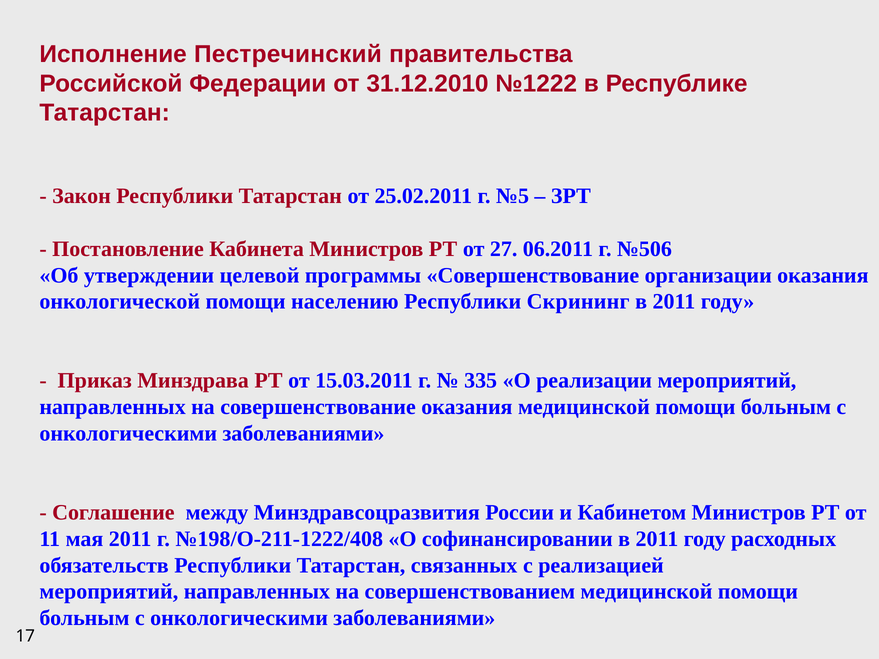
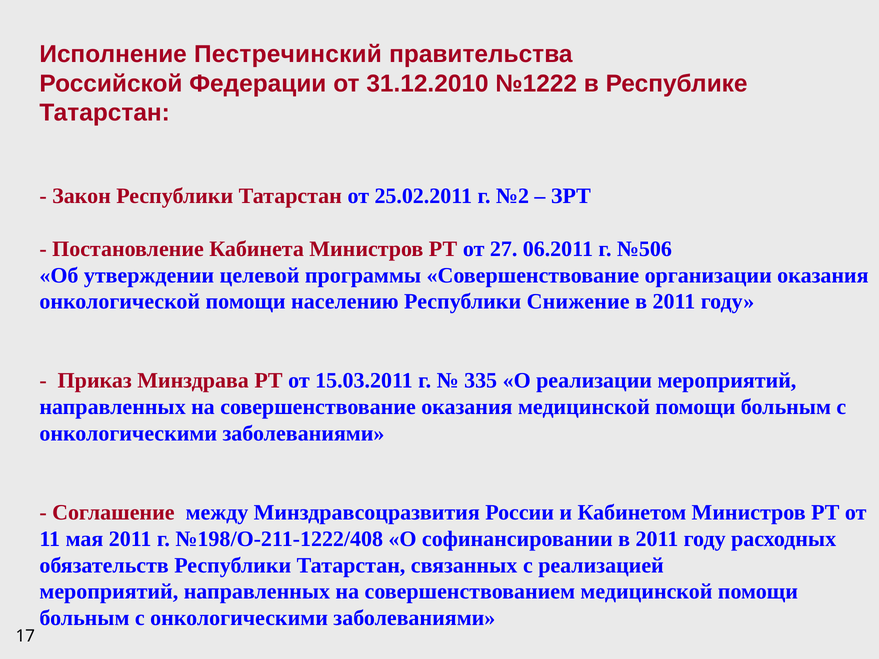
№5: №5 -> №2 (513, 196)
Скрининг: Скрининг -> Снижение (578, 302)
